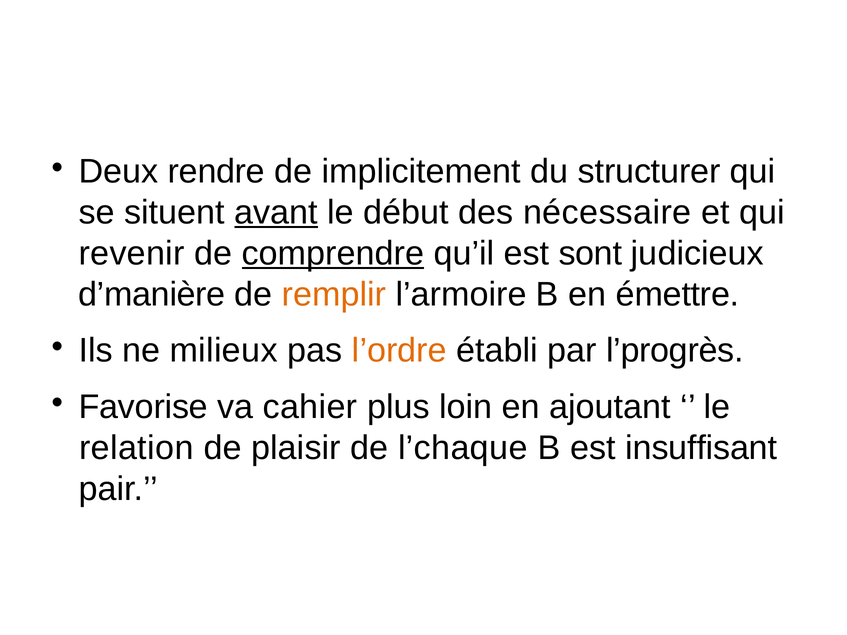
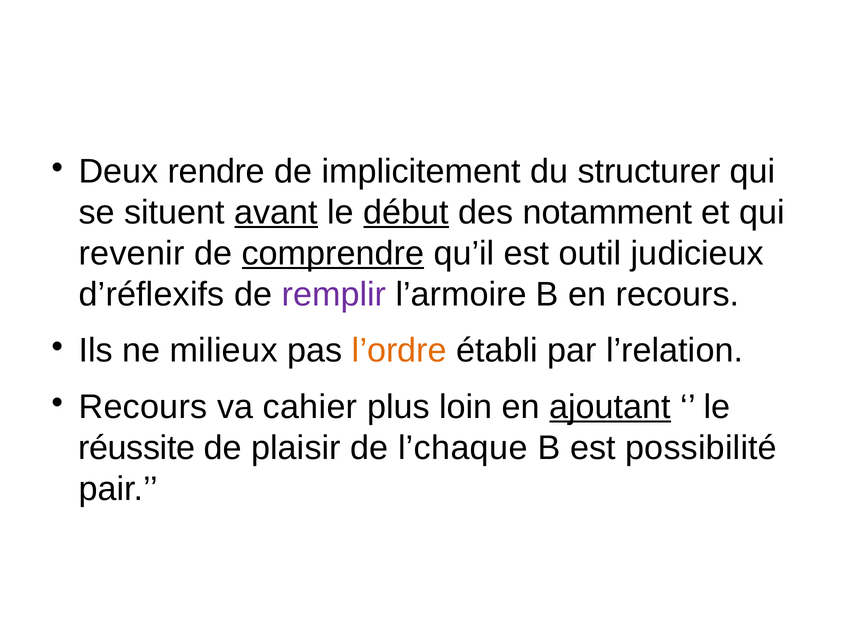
début underline: none -> present (406, 213)
nécessaire: nécessaire -> notamment (607, 213)
sont: sont -> outil (590, 254)
d’manière: d’manière -> d’réflexifs (152, 295)
remplir colour: orange -> purple (334, 295)
en émettre: émettre -> recours (677, 295)
l’progrès: l’progrès -> l’relation (675, 351)
Favorise: Favorise -> Recours (143, 407)
ajoutant underline: none -> present (610, 407)
relation: relation -> réussite (137, 448)
insuffisant: insuffisant -> possibilité (701, 448)
